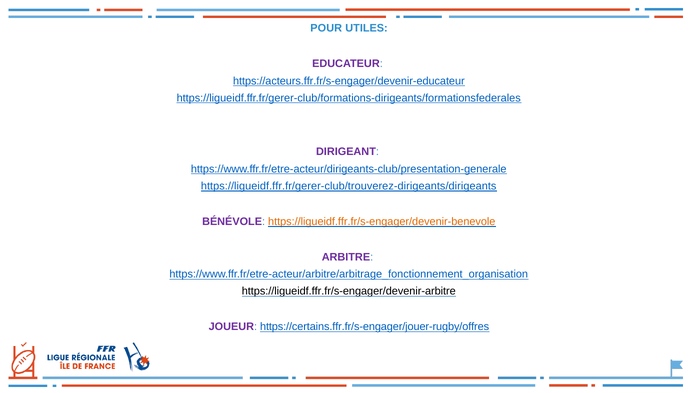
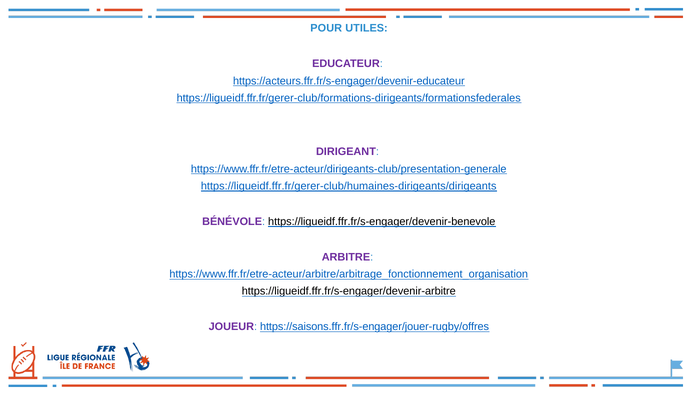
https://ligueidf.ffr.fr/gerer-club/trouverez-dirigeants/dirigeants: https://ligueidf.ffr.fr/gerer-club/trouverez-dirigeants/dirigeants -> https://ligueidf.ffr.fr/gerer-club/humaines-dirigeants/dirigeants (349, 186)
https://ligueidf.ffr.fr/s-engager/devenir-benevole colour: orange -> black (382, 221)
https://certains.ffr.fr/s-engager/jouer-rugby/offres: https://certains.ffr.fr/s-engager/jouer-rugby/offres -> https://saisons.ffr.fr/s-engager/jouer-rugby/offres (375, 327)
